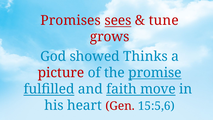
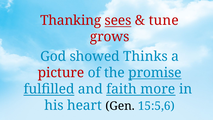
Promises: Promises -> Thanking (71, 20)
move: move -> more (158, 89)
Gen colour: red -> black (120, 106)
